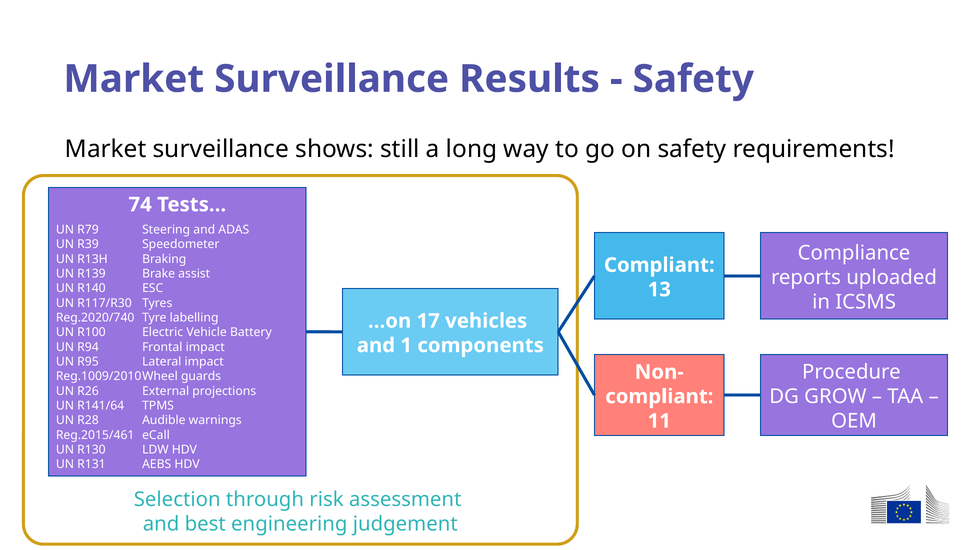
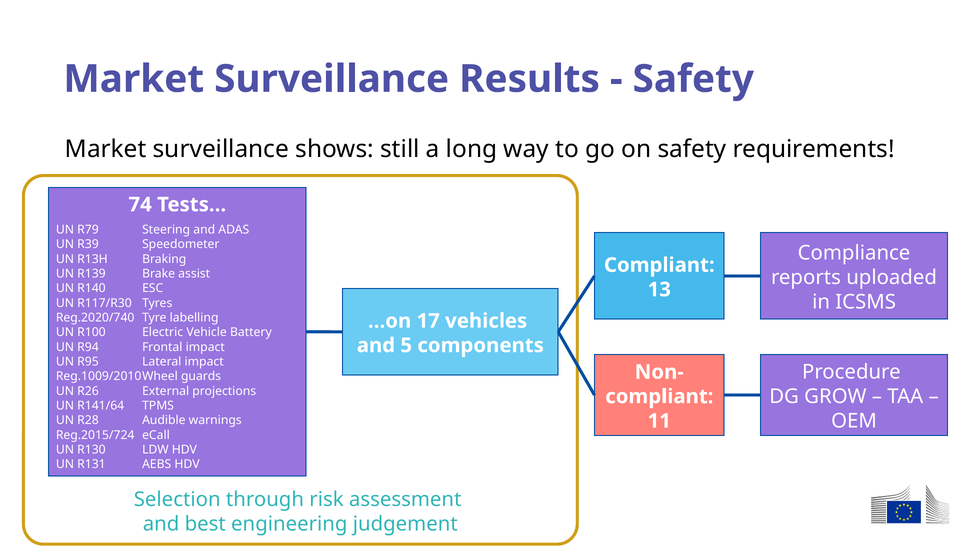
1: 1 -> 5 (406, 345)
Reg.2015/461: Reg.2015/461 -> Reg.2015/724 (95, 435)
